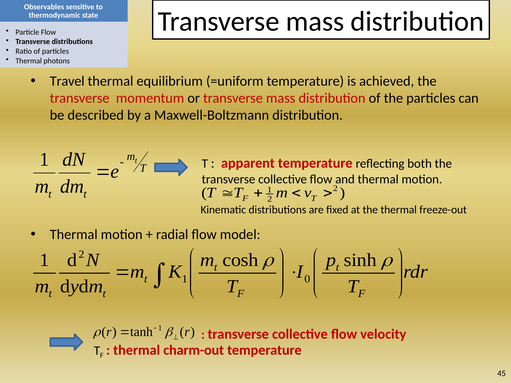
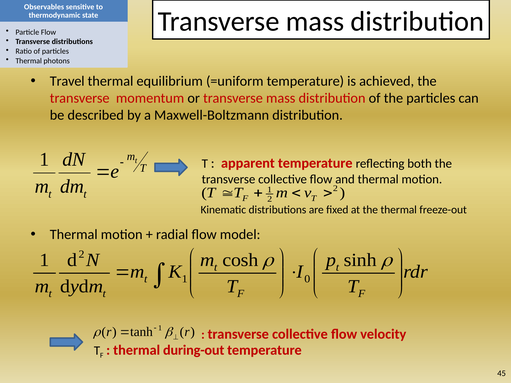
charm-out: charm-out -> during-out (194, 350)
